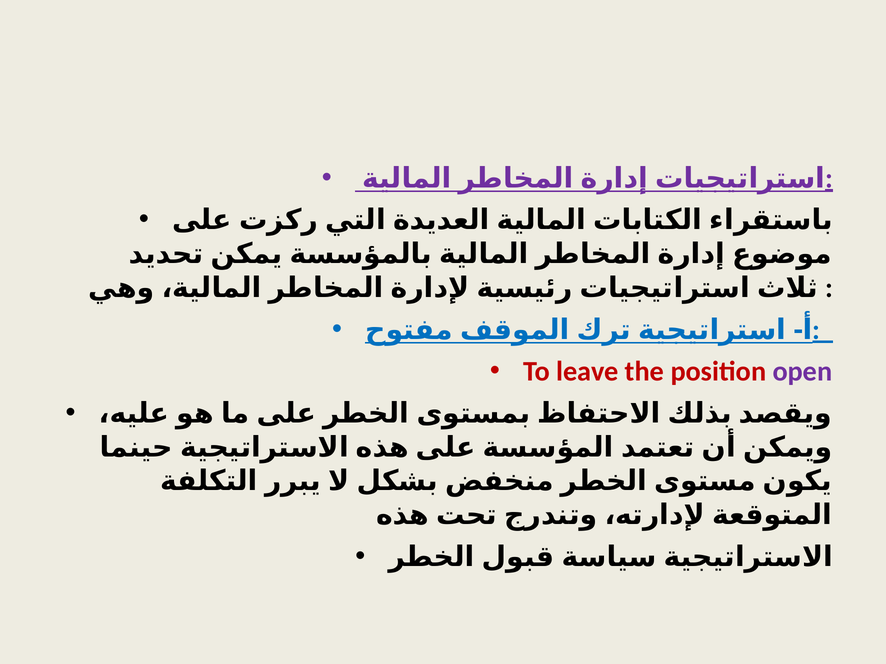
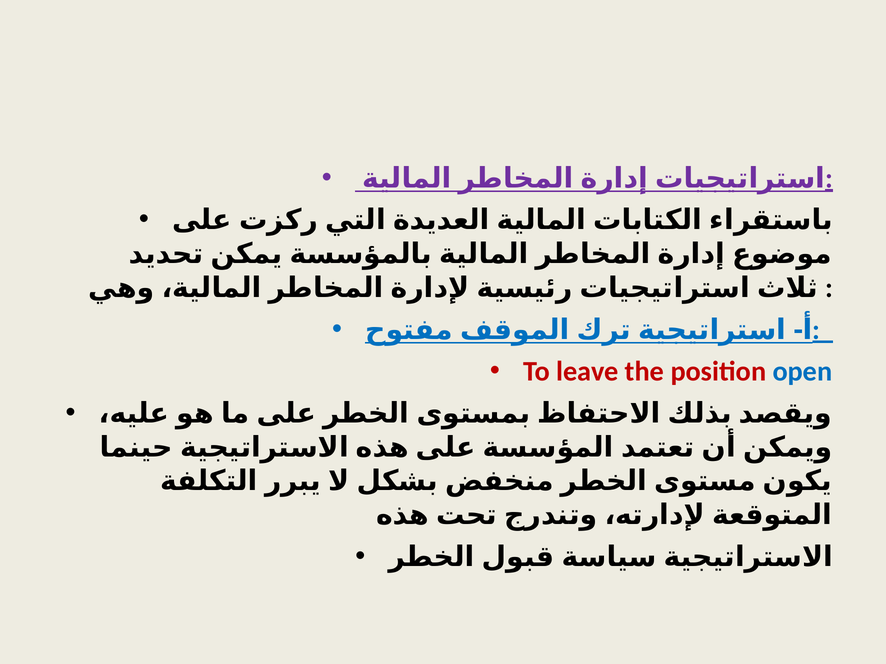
open colour: purple -> blue (802, 372)
